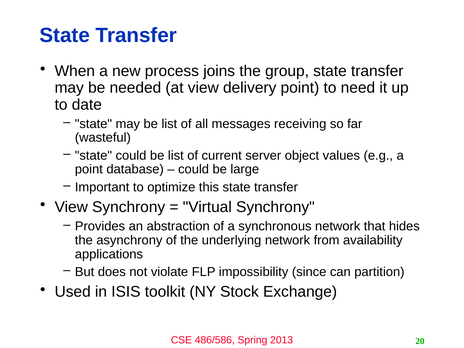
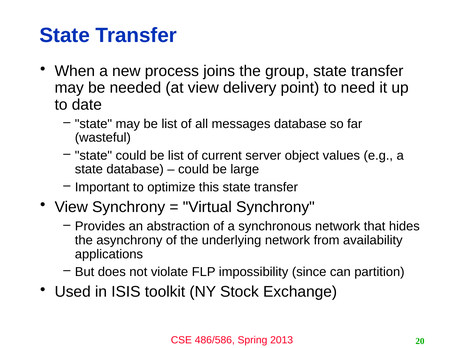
messages receiving: receiving -> database (300, 124)
point: point -> state (89, 169)
